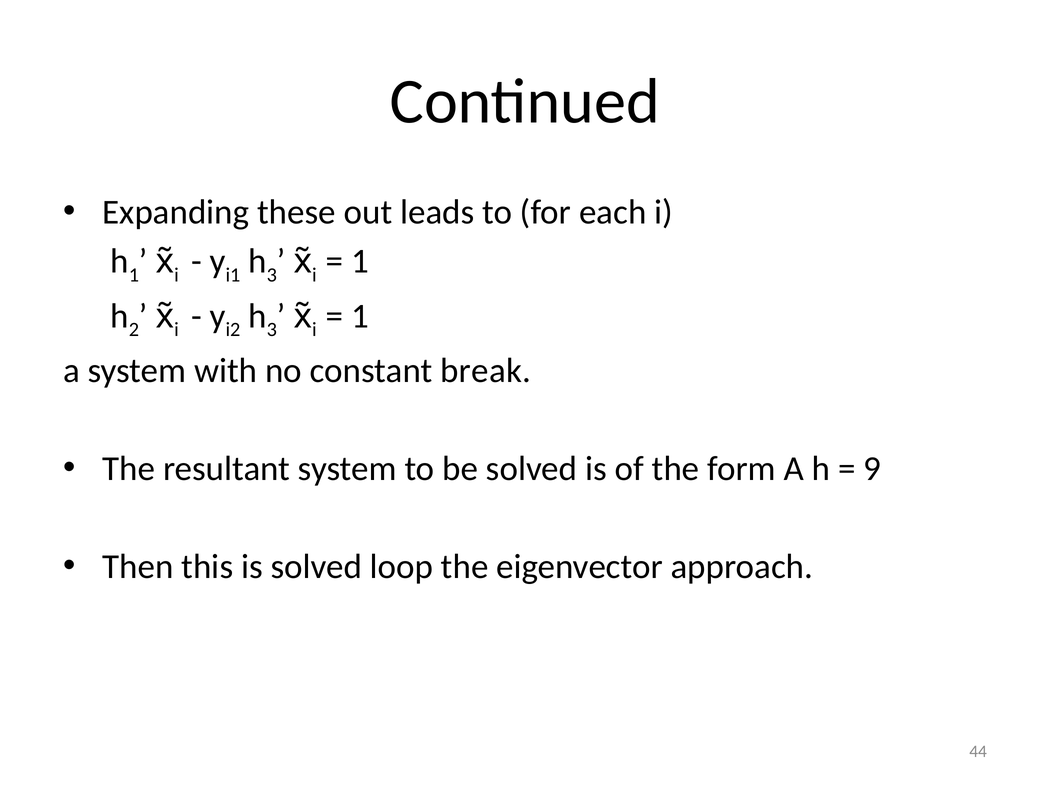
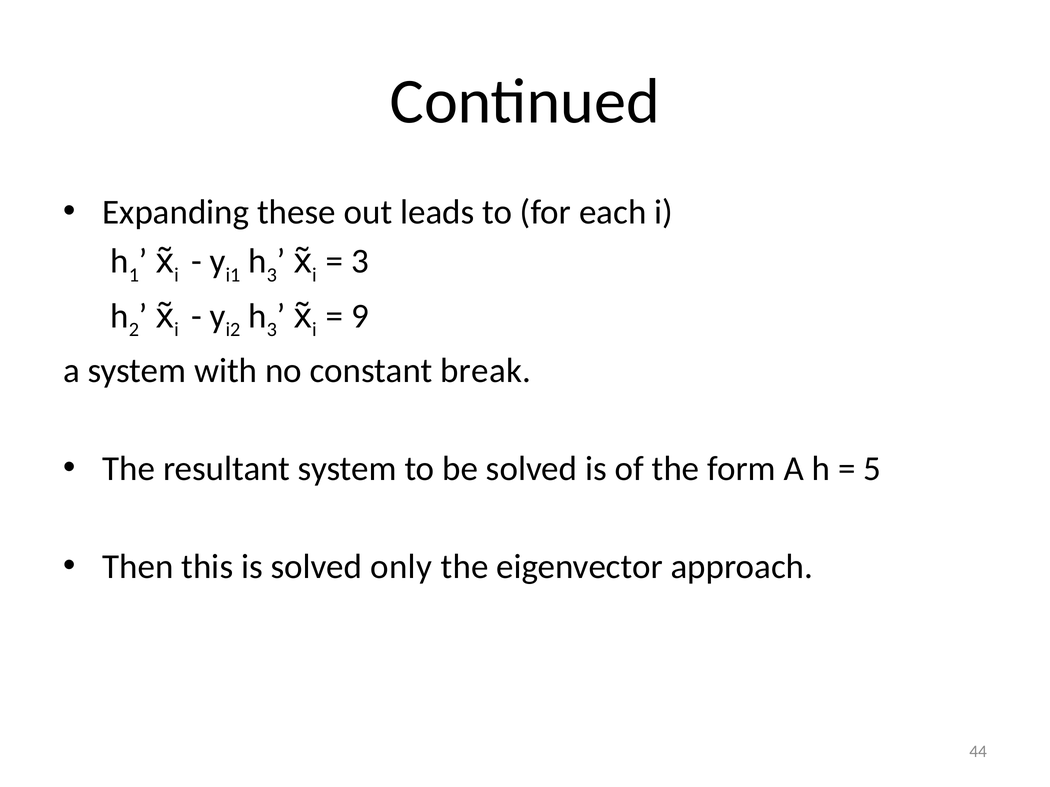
1: 1 -> 3 (360, 261)
1: 1 -> 9 (360, 316)
9: 9 -> 5 (872, 469)
loop: loop -> only (401, 567)
